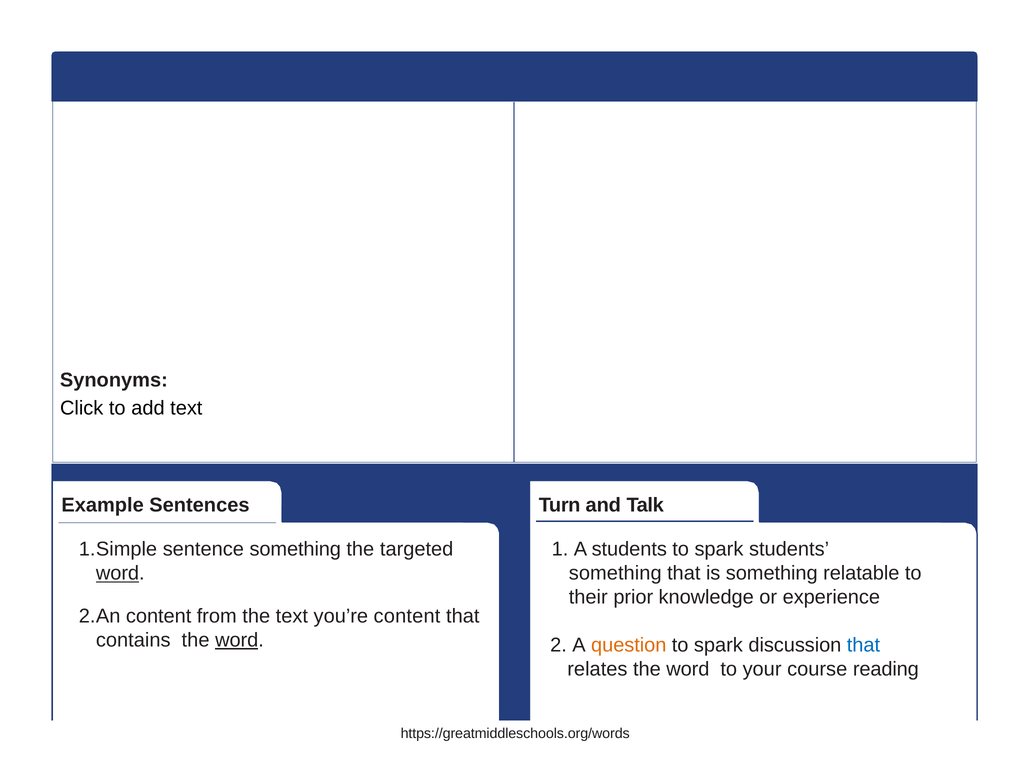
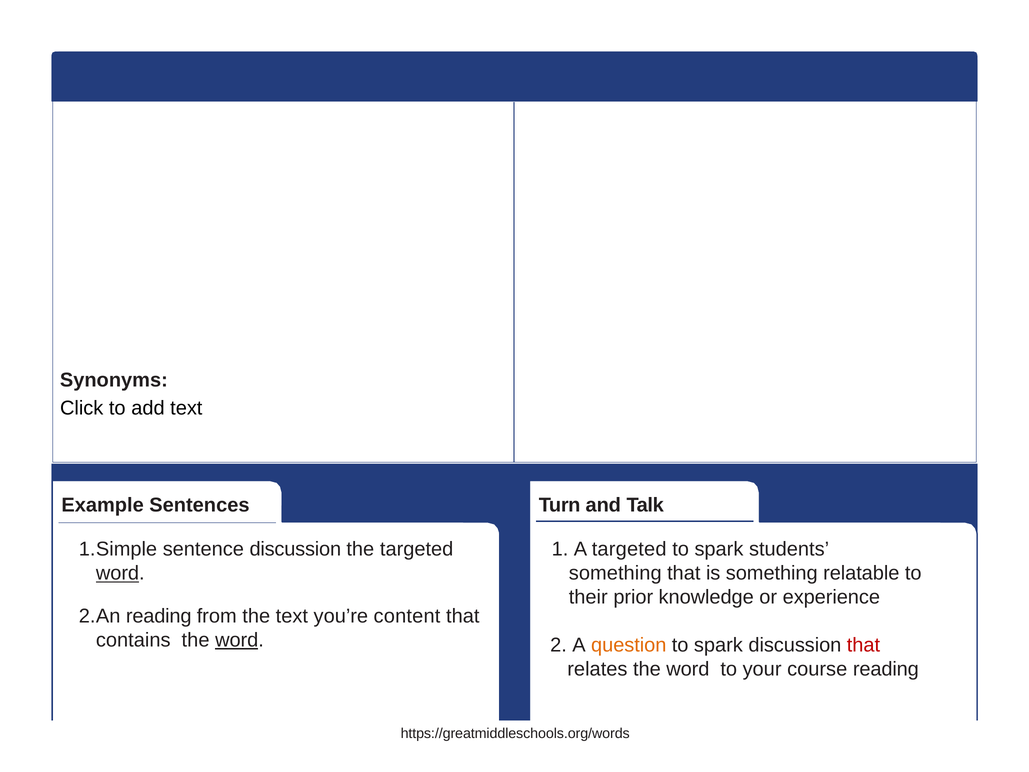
sentence something: something -> discussion (295, 549)
A students: students -> targeted (629, 549)
content: content -> reading (159, 616)
that colour: blue -> red (863, 645)
